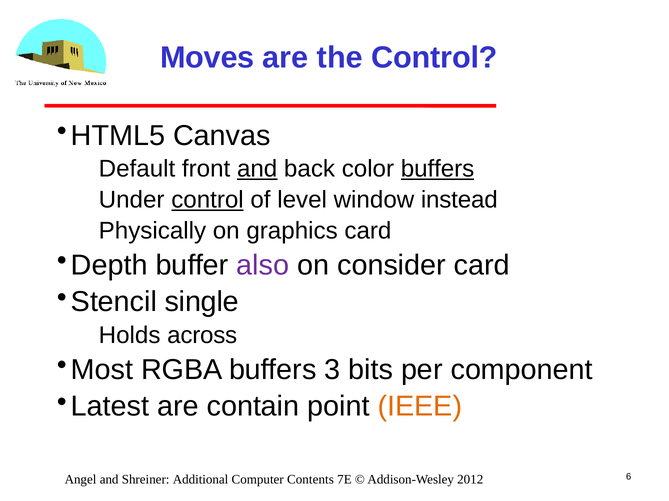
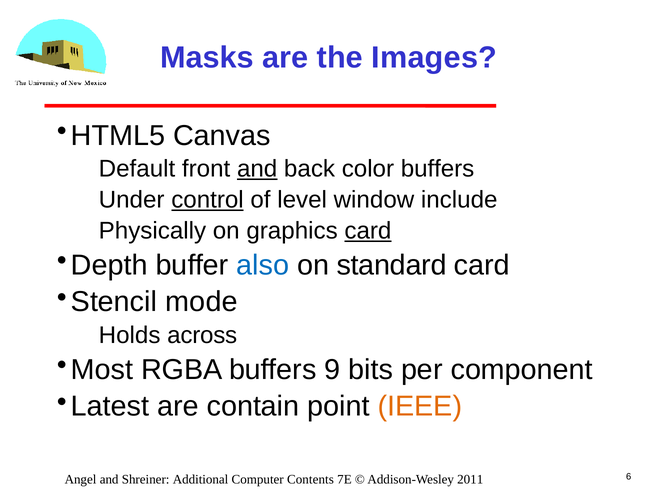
Moves: Moves -> Masks (207, 58)
the Control: Control -> Images (434, 58)
buffers underline: present -> none (438, 169)
instead: instead -> include (459, 200)
card underline: none -> present (368, 231)
also colour: purple -> blue (263, 265)
consider: consider -> standard (392, 265)
single: single -> mode (201, 302)
3: 3 -> 9 (332, 370)
2012: 2012 -> 2011 (470, 480)
